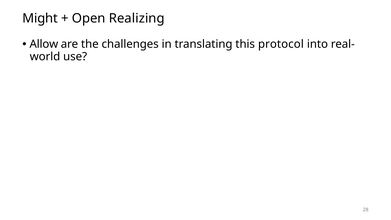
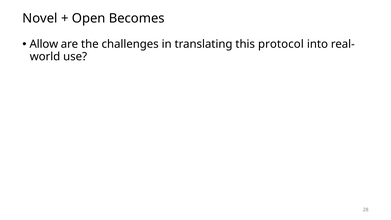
Might: Might -> Novel (40, 18)
Realizing: Realizing -> Becomes (137, 18)
